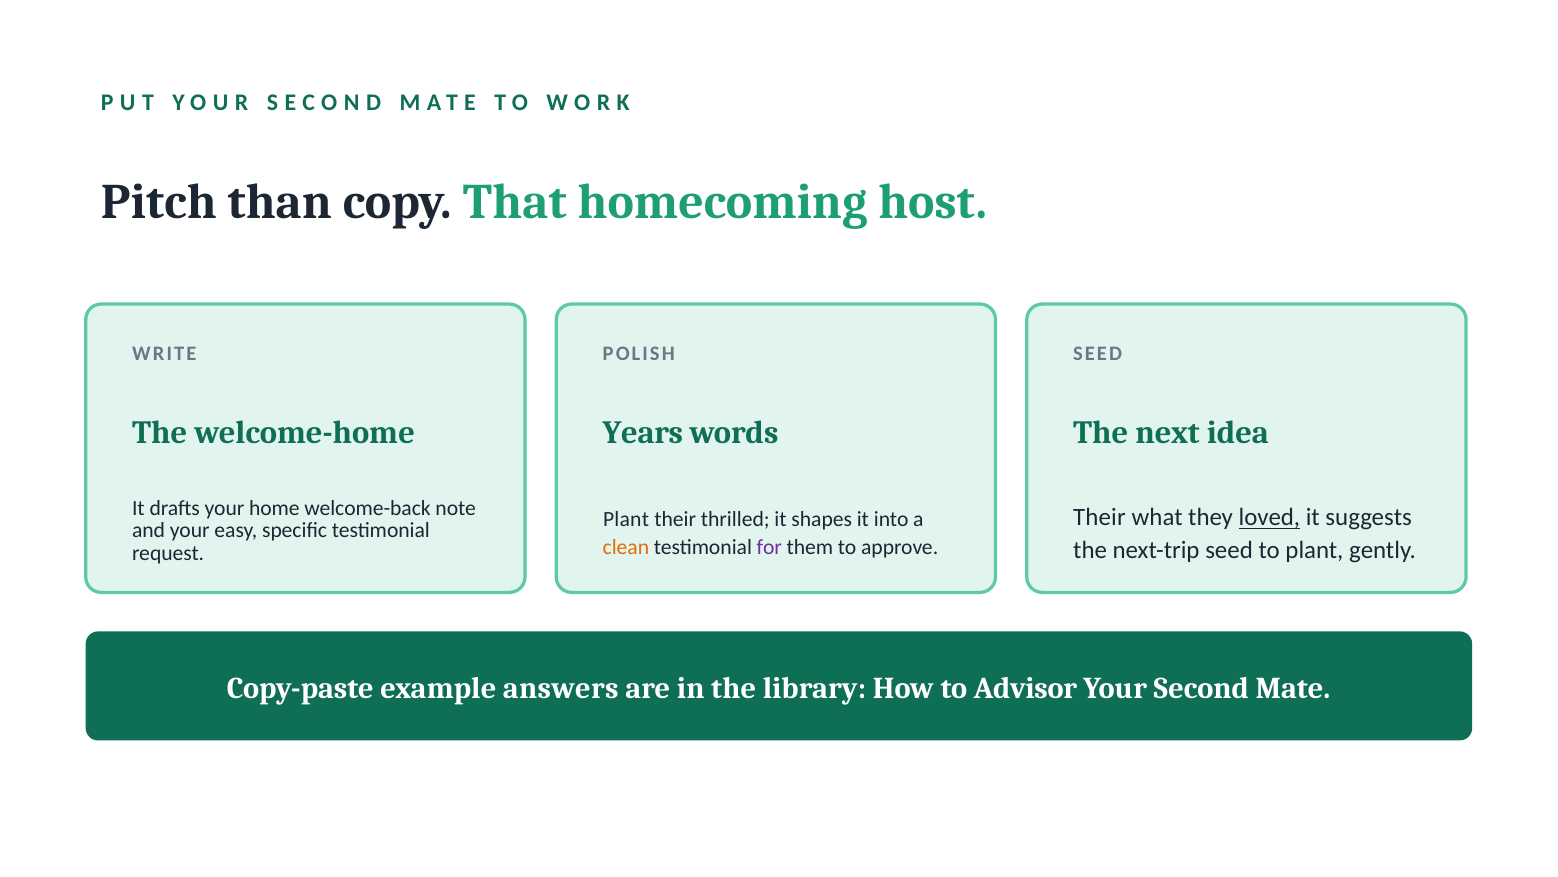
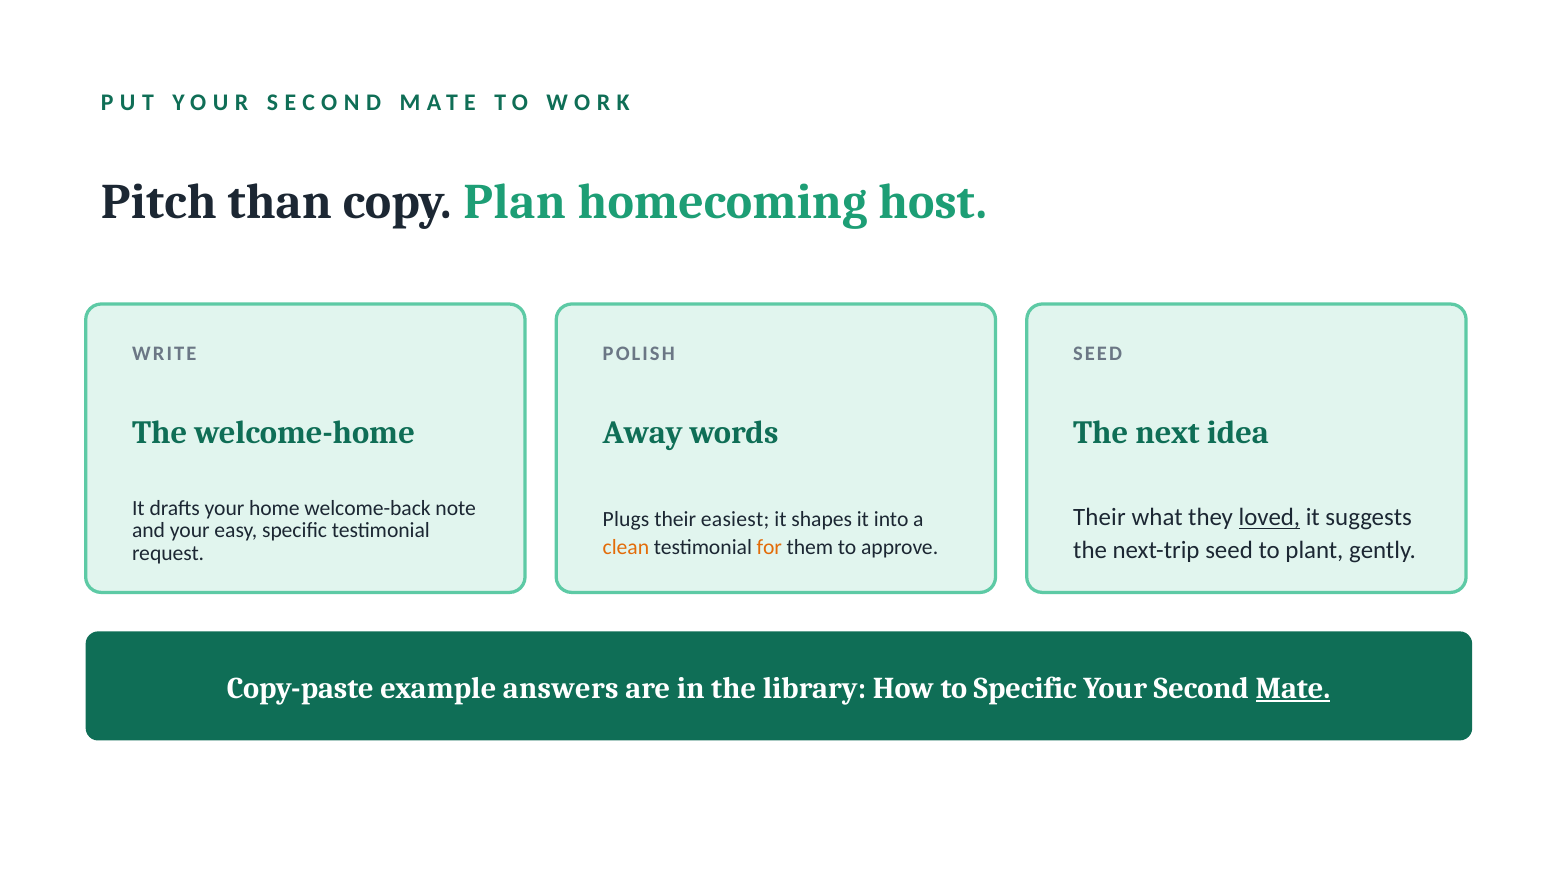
That: That -> Plan (515, 202)
Years: Years -> Away (643, 432)
Plant: Plant -> Plugs (626, 519)
thrilled: thrilled -> easiest (735, 519)
for colour: purple -> orange (769, 547)
to Advisor: Advisor -> Specific (1025, 688)
Mate underline: none -> present (1293, 688)
